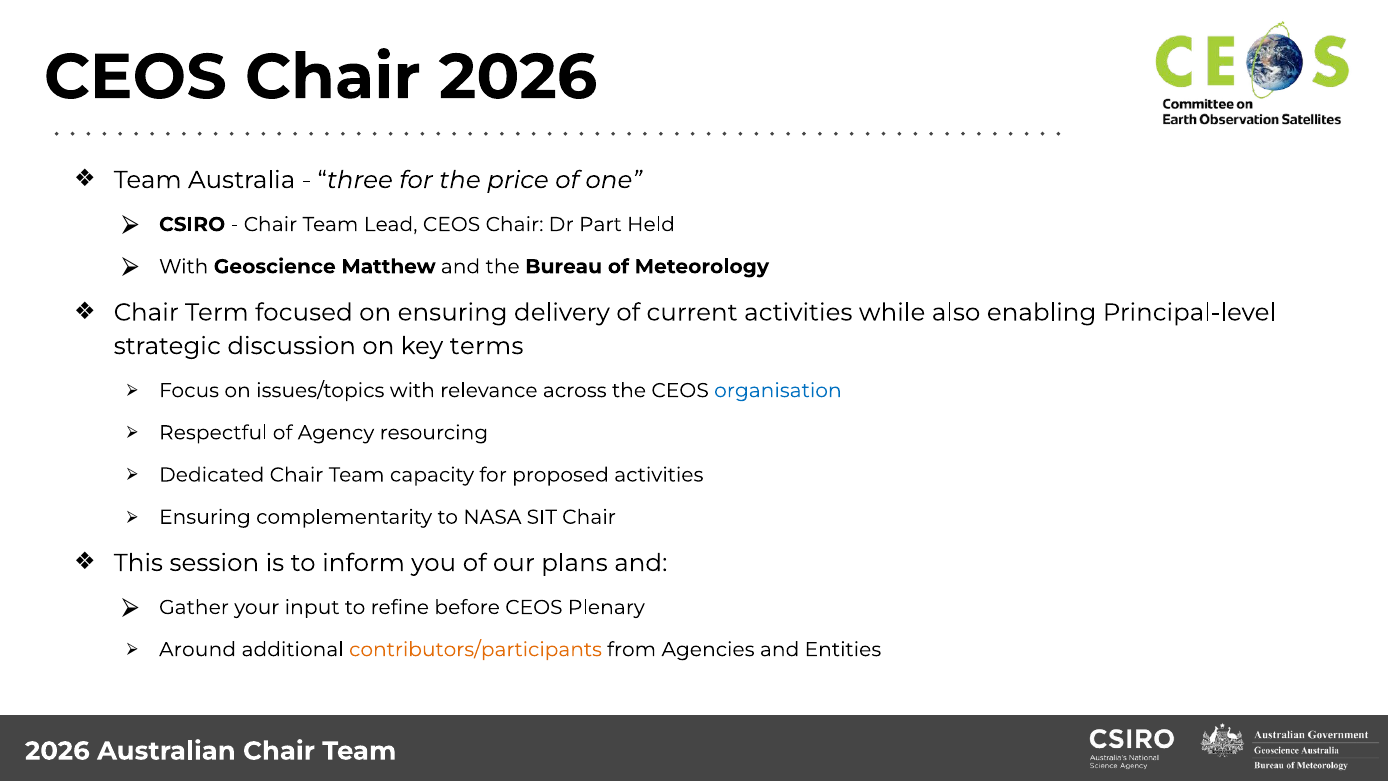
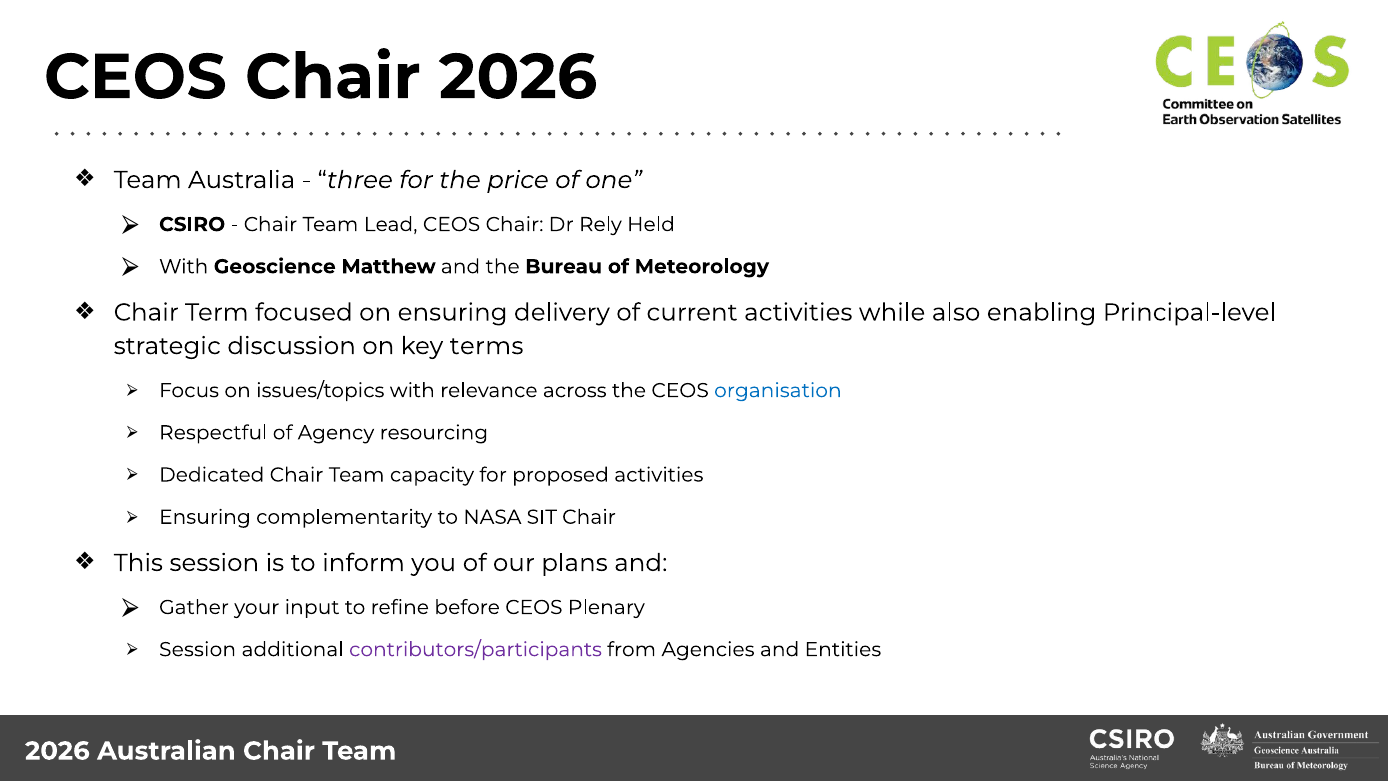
Part: Part -> Rely (600, 224)
Around: Around -> Session (198, 649)
contributors/participants colour: orange -> purple (475, 649)
